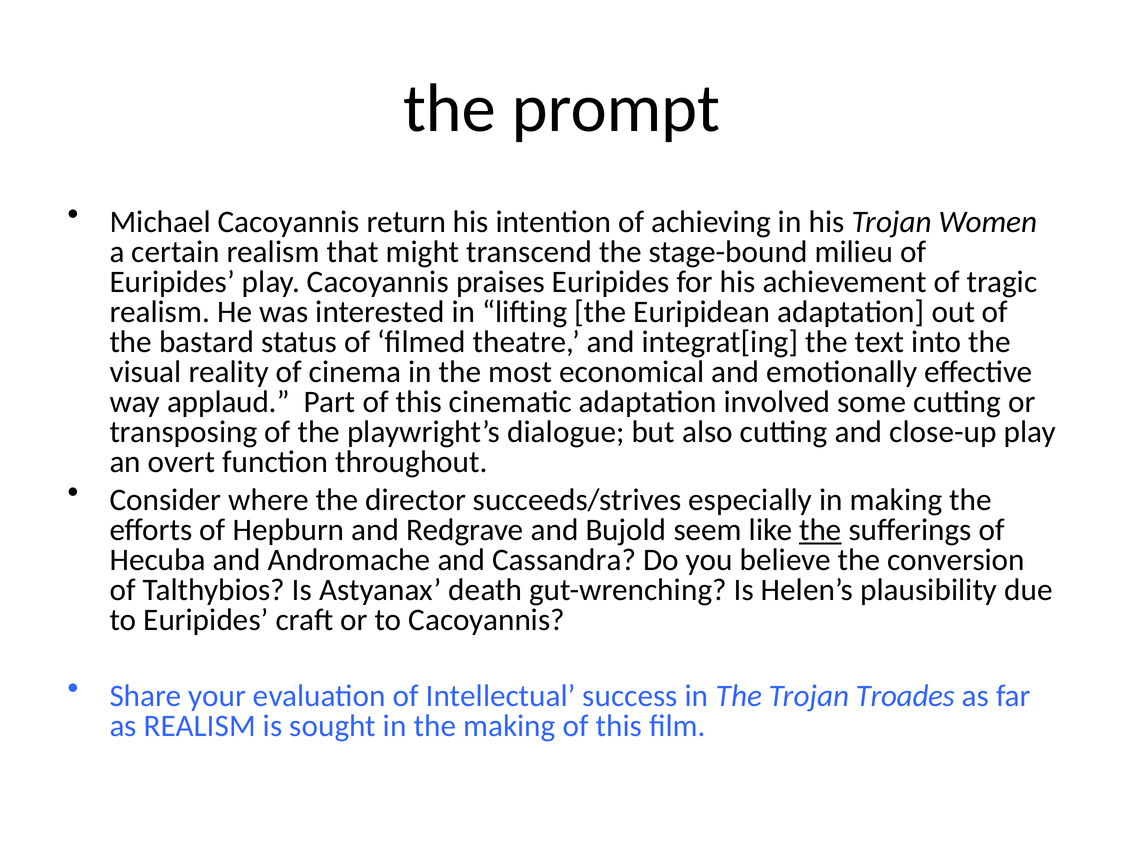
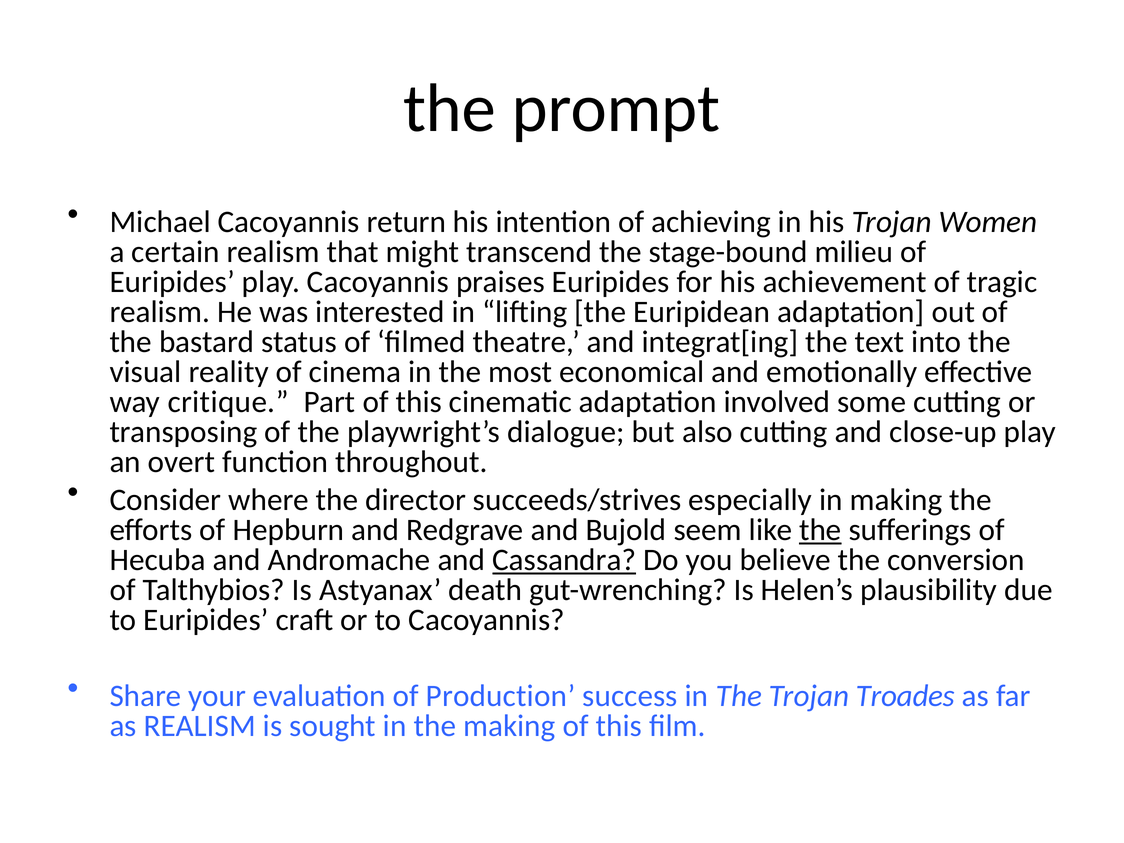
applaud: applaud -> critique (228, 402)
Cassandra underline: none -> present (564, 560)
Intellectual: Intellectual -> Production (501, 696)
